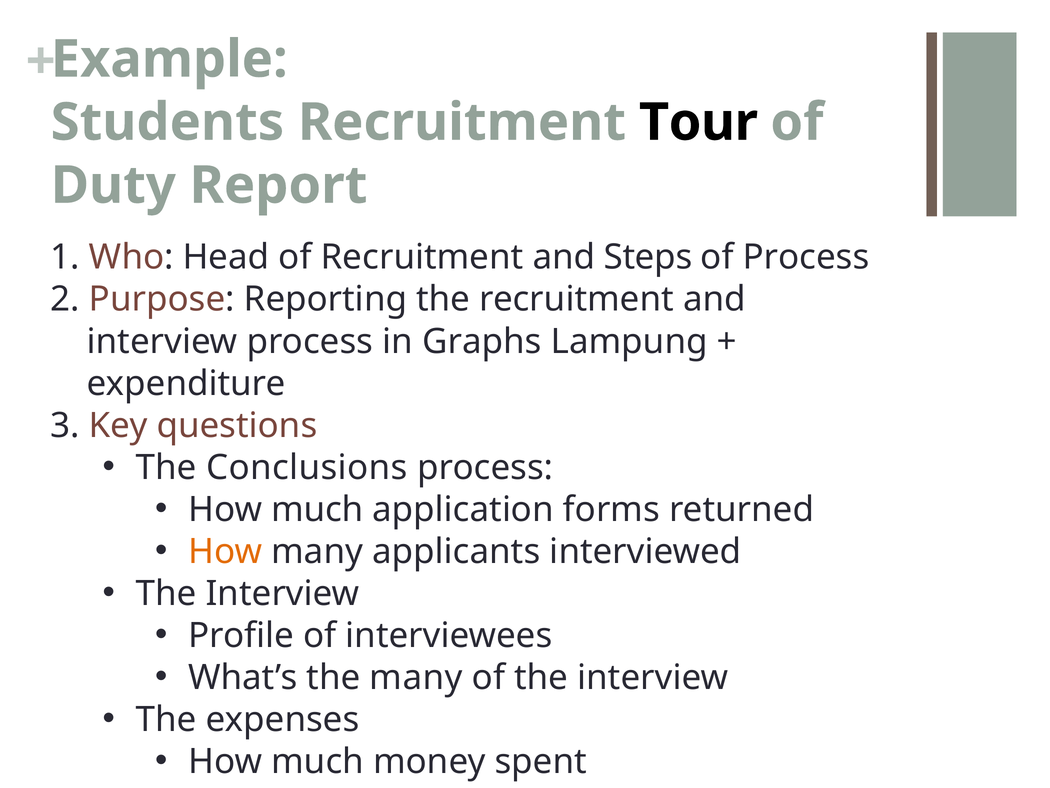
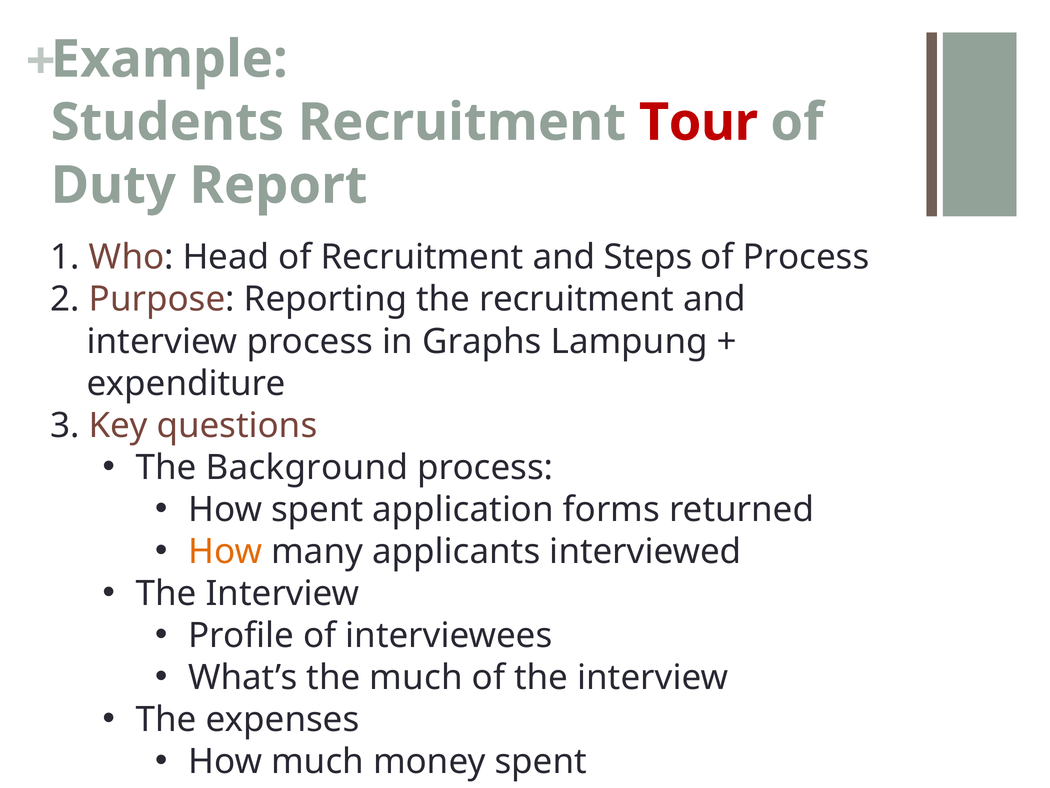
Tour colour: black -> red (698, 122)
Conclusions: Conclusions -> Background (307, 467)
much: much -> spent (317, 509)
the many: many -> much (416, 677)
